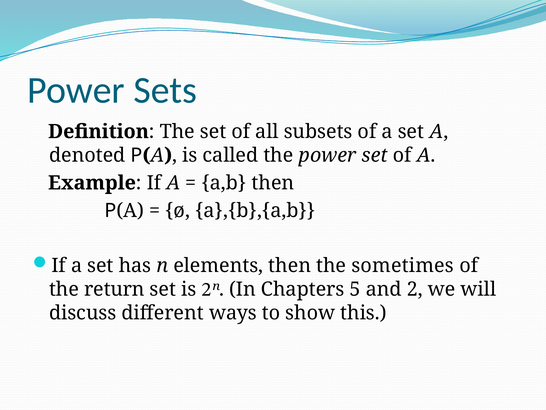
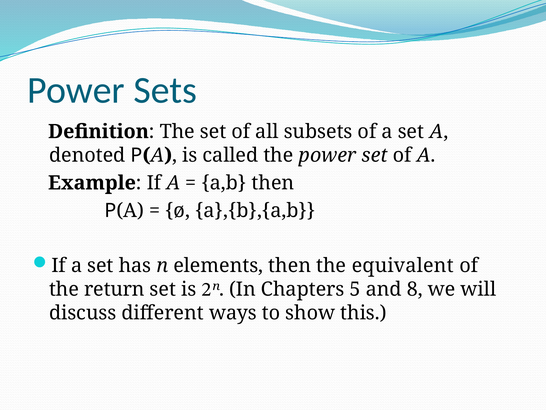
sometimes: sometimes -> equivalent (403, 265)
and 2: 2 -> 8 (415, 289)
